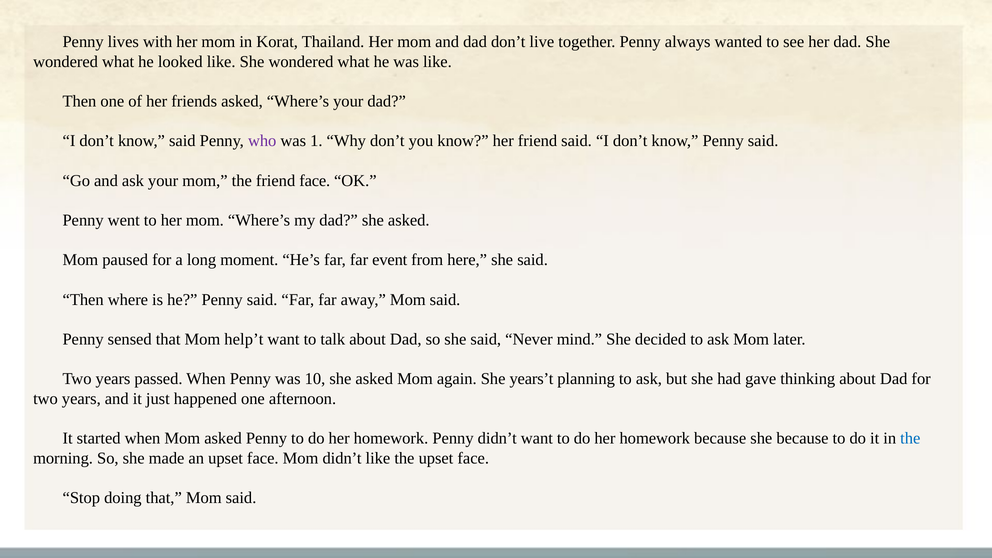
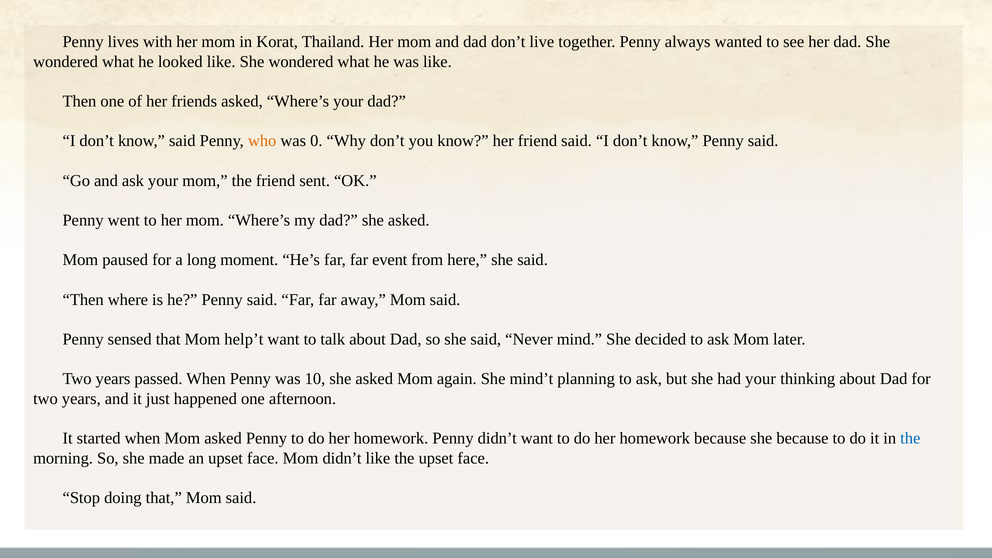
who colour: purple -> orange (262, 141)
1: 1 -> 0 (316, 141)
friend face: face -> sent (315, 181)
years’t: years’t -> mind’t (531, 379)
had gave: gave -> your (761, 379)
